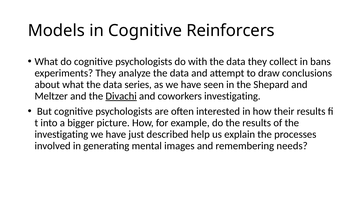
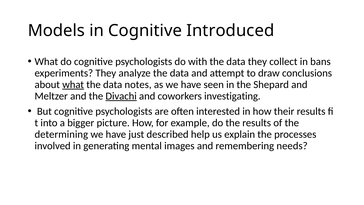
Reinforcers: Reinforcers -> Introduced (230, 31)
what underline: none -> present (73, 84)
series: series -> notes (138, 84)
investigating: investigating -> determining (61, 134)
